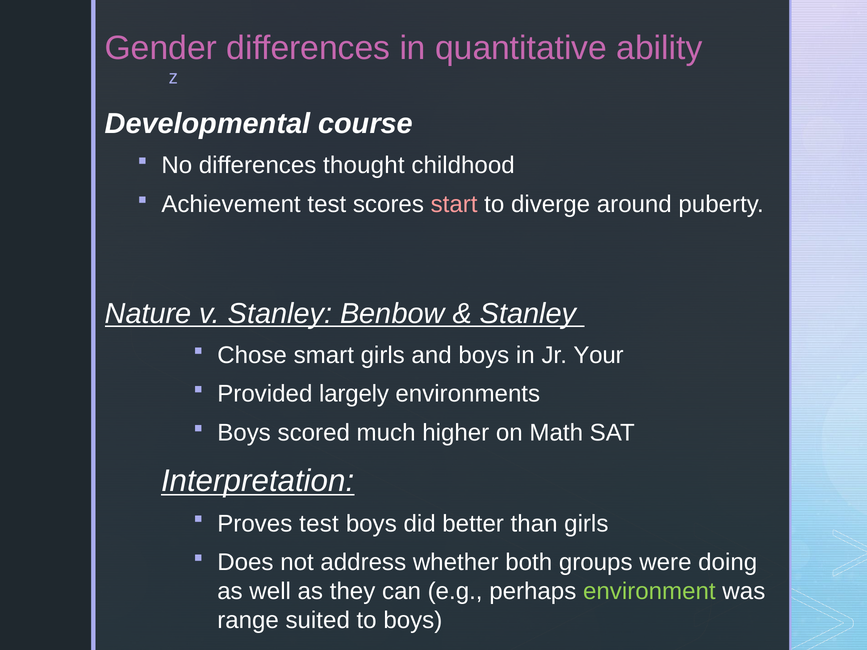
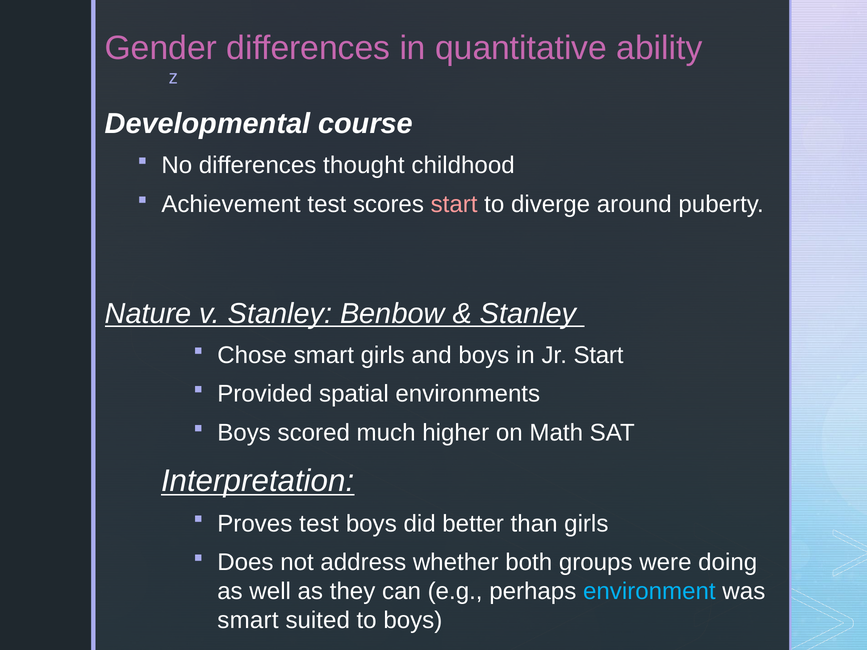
Jr Your: Your -> Start (599, 355)
largely: largely -> spatial (354, 394)
environment colour: light green -> light blue (649, 592)
range: range -> smart (248, 620)
